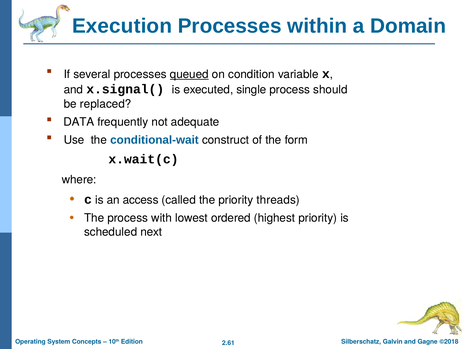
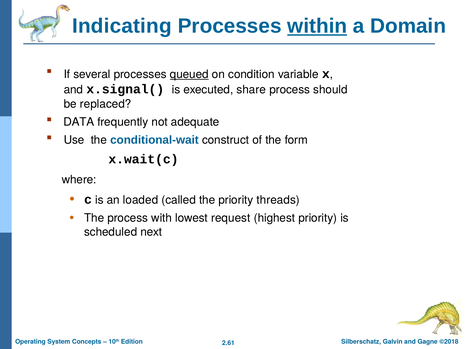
Execution: Execution -> Indicating (122, 26)
within underline: none -> present (317, 26)
single: single -> share (251, 90)
access: access -> loaded (141, 200)
ordered: ordered -> request (231, 218)
